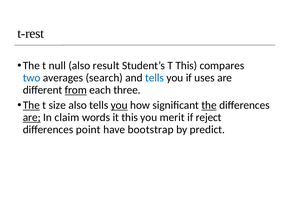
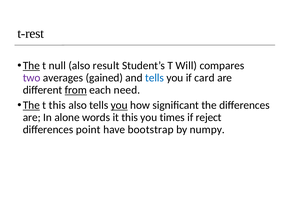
The underline: none -> present (31, 65)
T This: This -> Will (186, 65)
two colour: blue -> purple (32, 78)
search: search -> gained (104, 78)
uses: uses -> card (204, 78)
three: three -> need (127, 90)
t size: size -> this (57, 105)
the underline: present -> none (209, 105)
are underline: present -> none (32, 117)
claim: claim -> alone (67, 117)
merit: merit -> times (172, 117)
predict: predict -> numpy (207, 129)
